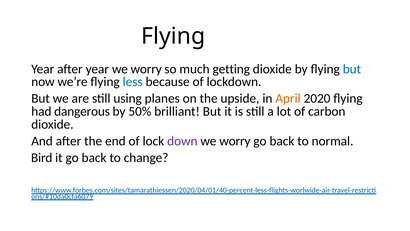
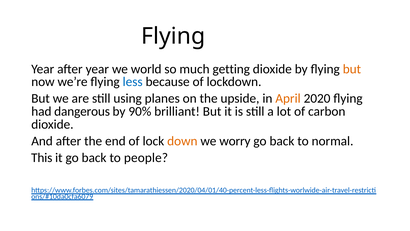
year we worry: worry -> world (146, 69)
but colour: blue -> orange (352, 69)
50%: 50% -> 90% (140, 111)
down colour: purple -> orange (182, 141)
Bird: Bird -> This (42, 158)
change: change -> people (146, 158)
